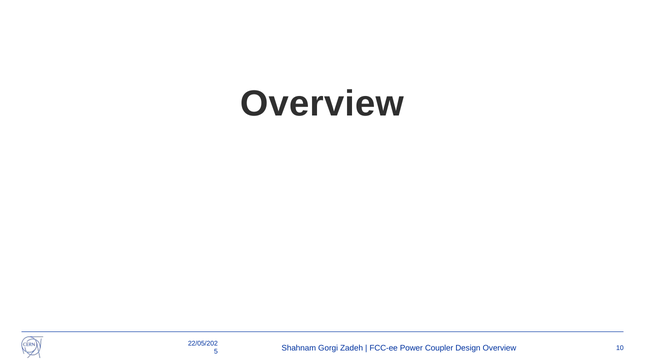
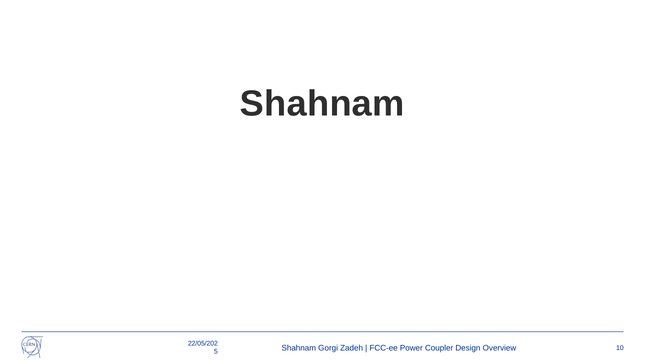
Overview: Overview -> Shahnam (322, 104)
